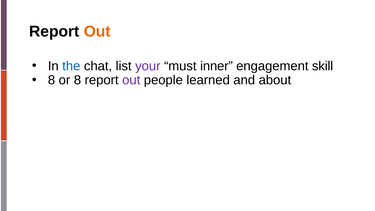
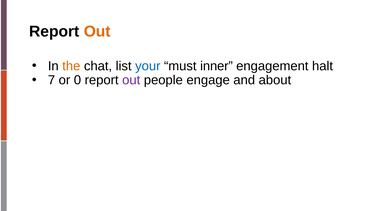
the colour: blue -> orange (71, 66)
your colour: purple -> blue (148, 66)
skill: skill -> halt (323, 66)
8: 8 -> 7 (51, 80)
or 8: 8 -> 0 (77, 80)
learned: learned -> engage (208, 80)
